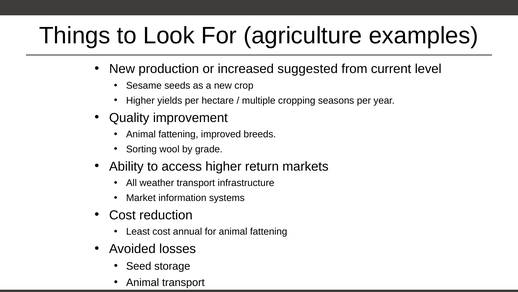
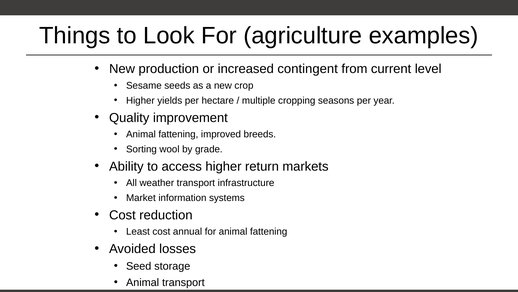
suggested: suggested -> contingent (308, 69)
